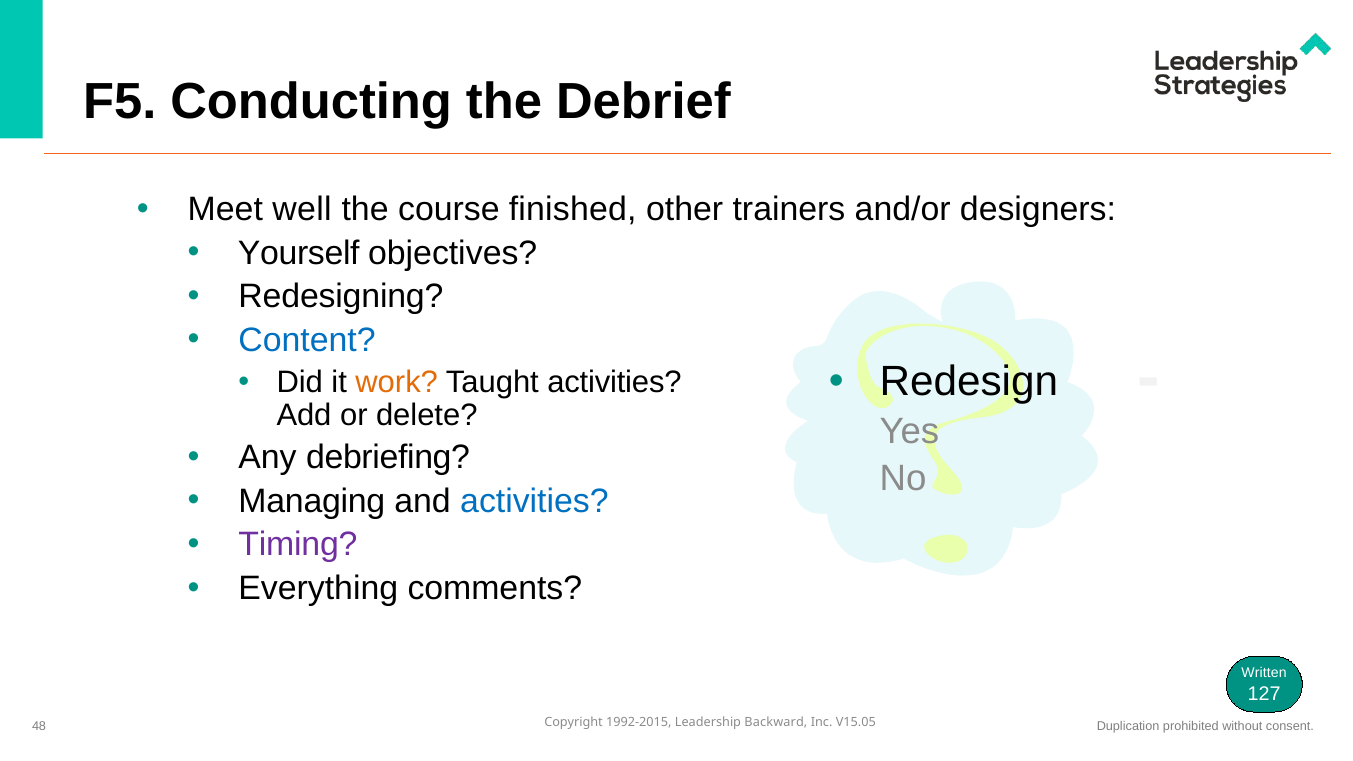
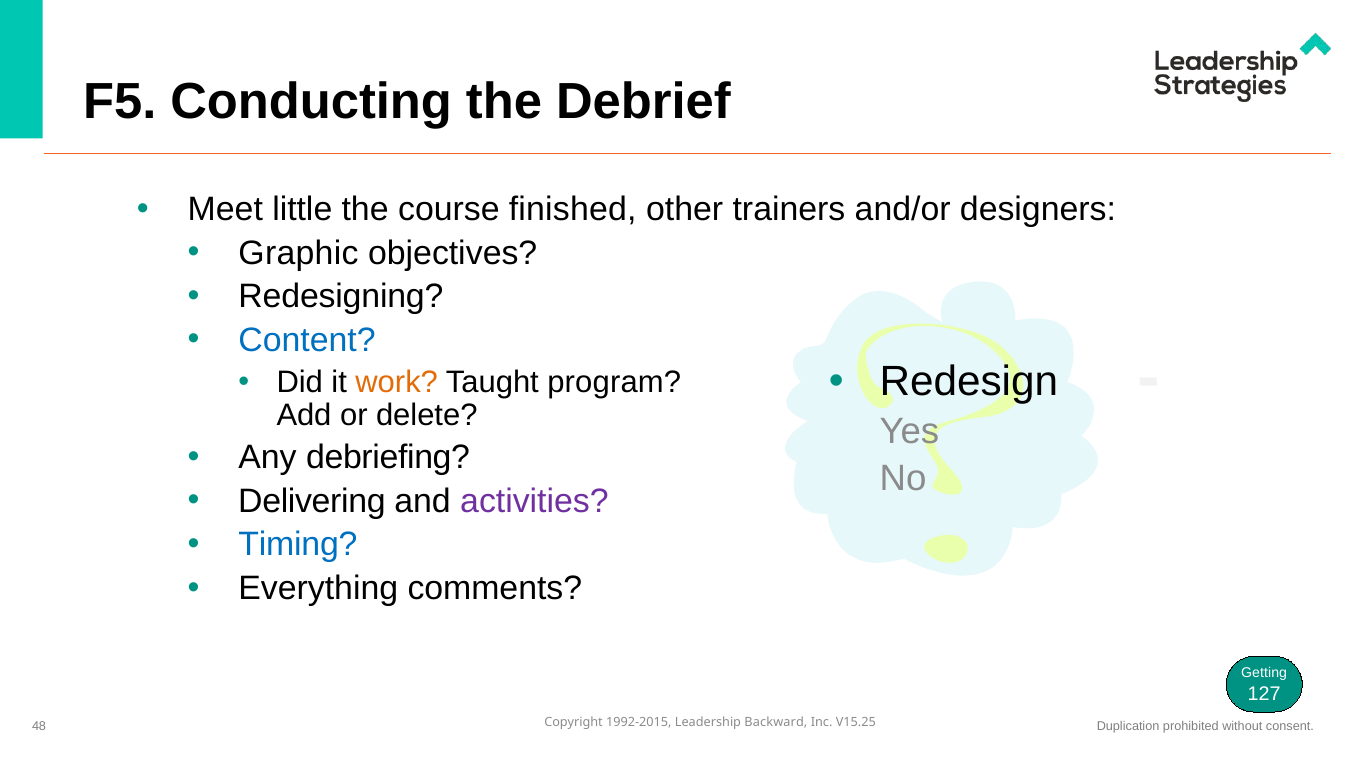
well: well -> little (302, 210)
Yourself: Yourself -> Graphic (298, 253)
Taught activities: activities -> program (614, 382)
Managing: Managing -> Delivering (312, 501)
activities colour: blue -> purple (534, 501)
Timing colour: purple -> blue (298, 545)
Written: Written -> Getting (1264, 673)
V15.05: V15.05 -> V15.25 (856, 723)
